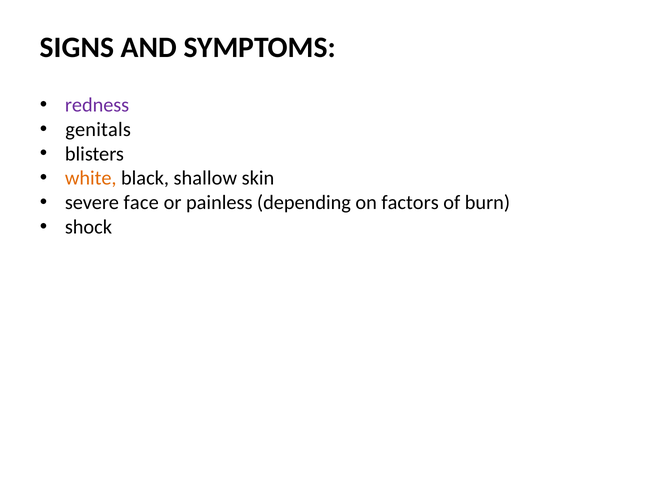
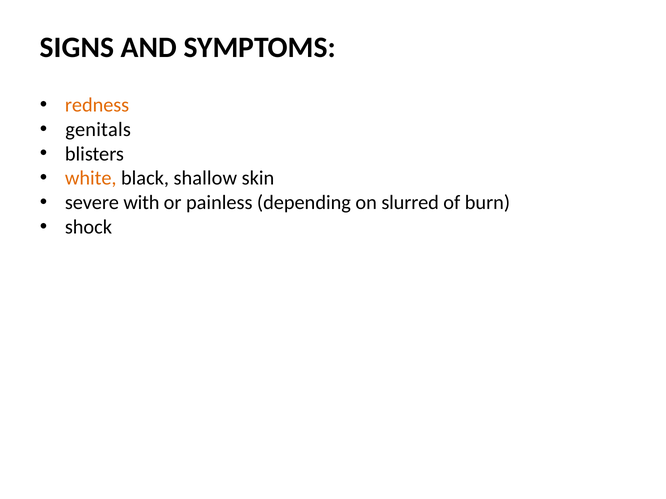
redness colour: purple -> orange (97, 105)
face: face -> with (141, 203)
factors: factors -> slurred (410, 203)
